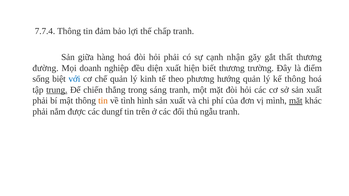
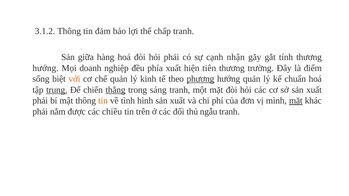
7.7.4: 7.7.4 -> 3.1.2 (45, 31)
thất: thất -> tính (286, 57)
đường: đường -> hướng (46, 68)
diện: diện -> phía (155, 68)
biết: biết -> tiên (209, 68)
với colour: blue -> orange (74, 79)
phương underline: none -> present (200, 79)
kế thông: thông -> chuẩn (295, 79)
thắng underline: none -> present (115, 90)
dungf: dungf -> chiều (112, 112)
